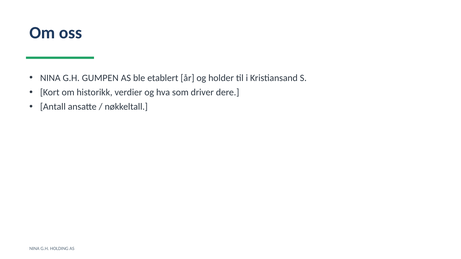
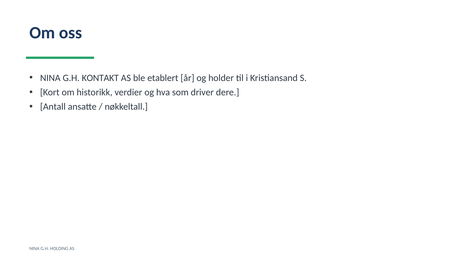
GUMPEN: GUMPEN -> KONTAKT (100, 78)
